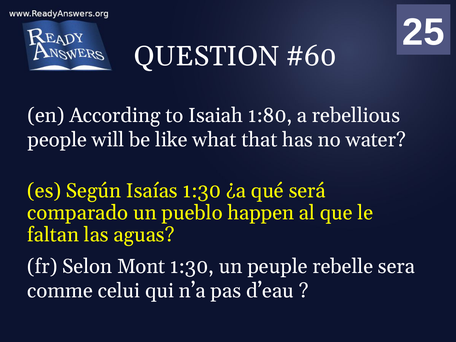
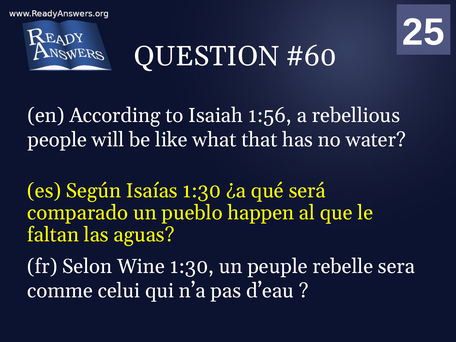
1:80: 1:80 -> 1:56 (270, 115)
Mont: Mont -> Wine (141, 267)
